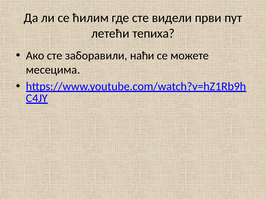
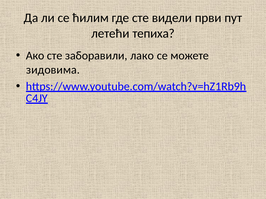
наћи: наћи -> лако (142, 56)
месецима: месецима -> зидовима (53, 70)
